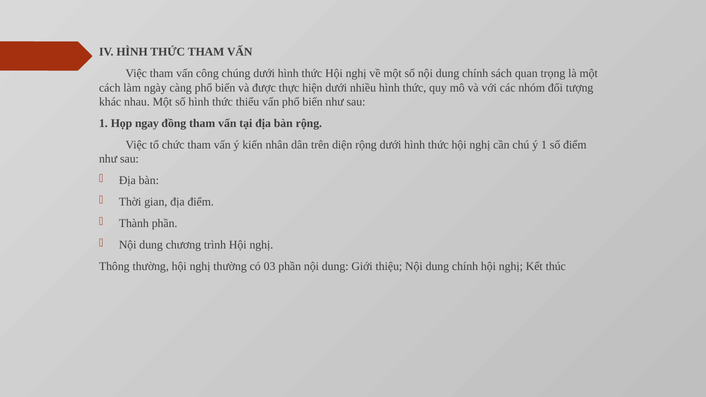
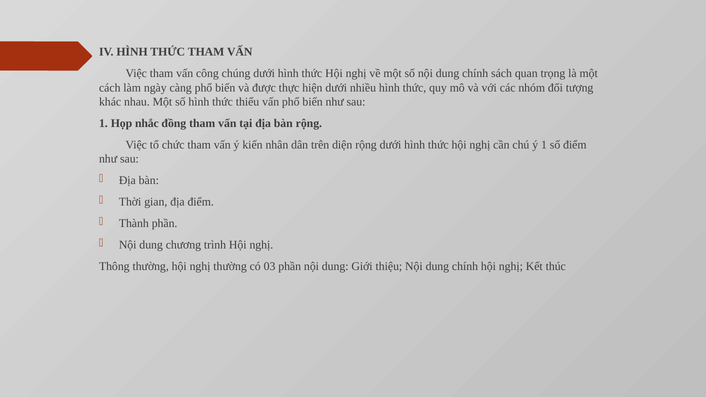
ngay: ngay -> nhắc (147, 123)
